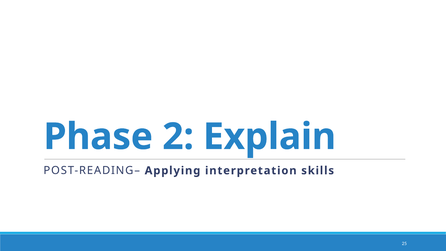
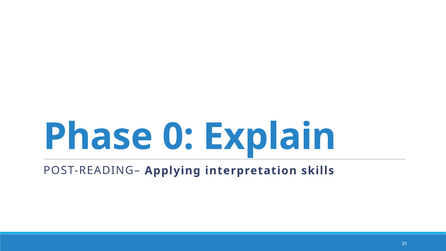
2: 2 -> 0 (178, 137)
